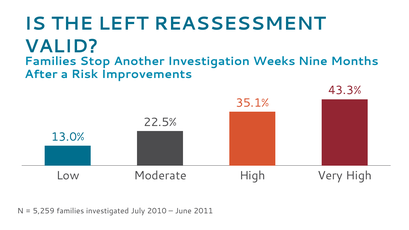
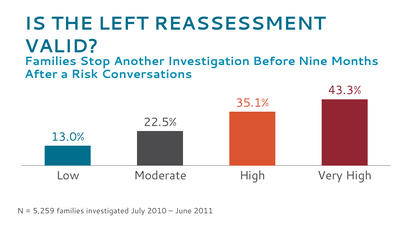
Weeks: Weeks -> Before (274, 61)
Improvements: Improvements -> Conversations (147, 74)
